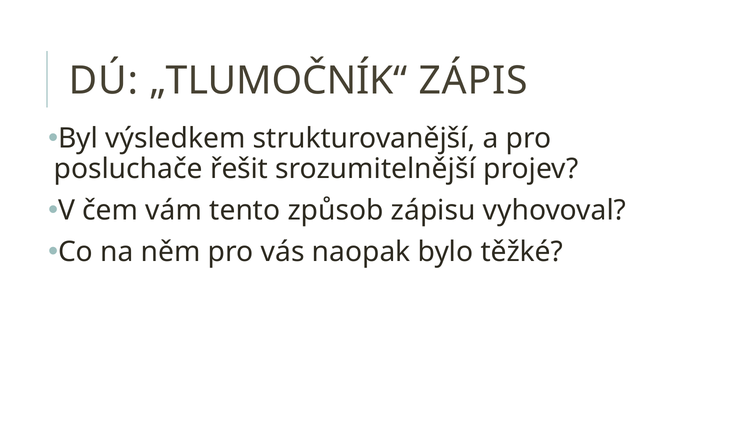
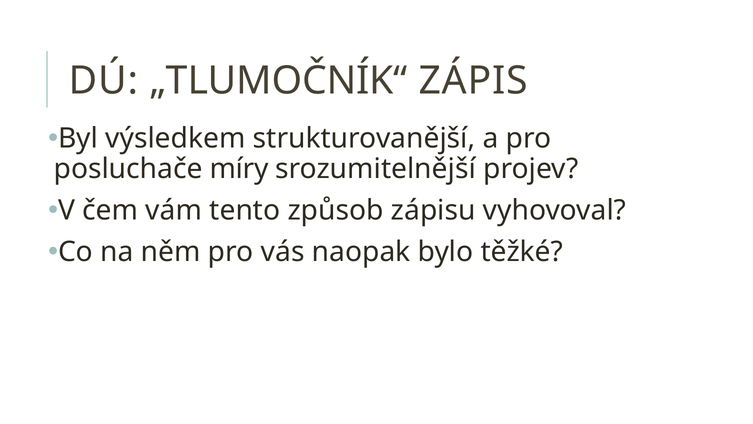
řešit: řešit -> míry (239, 169)
